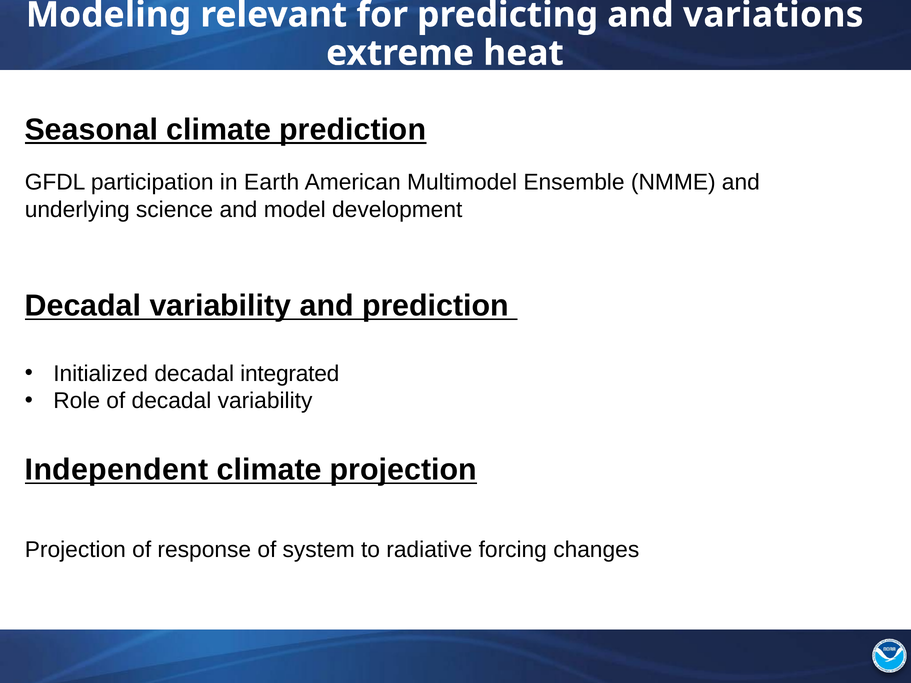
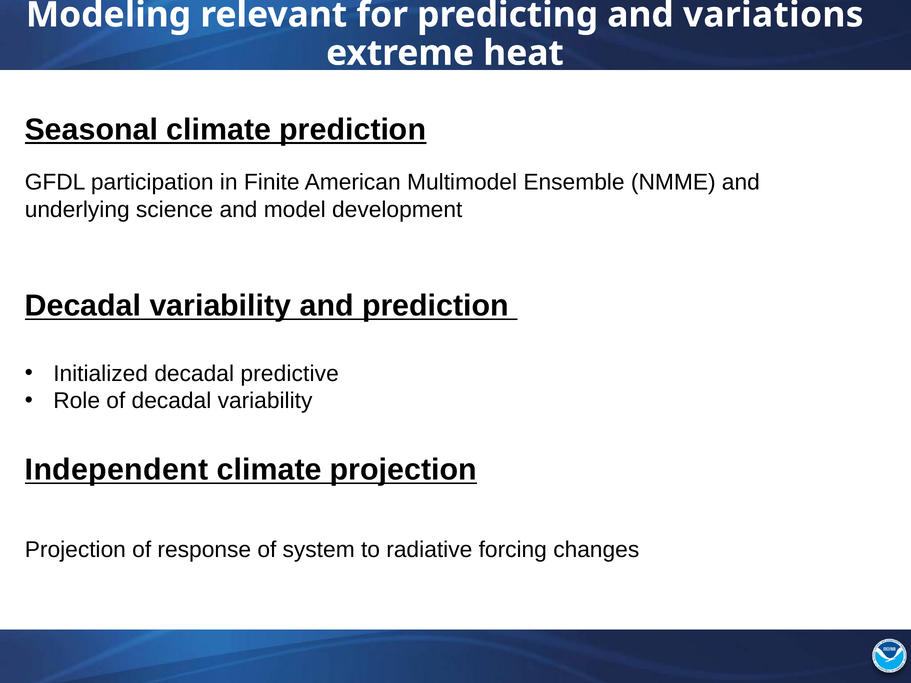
Earth: Earth -> Finite (272, 182)
integrated: integrated -> predictive (290, 374)
